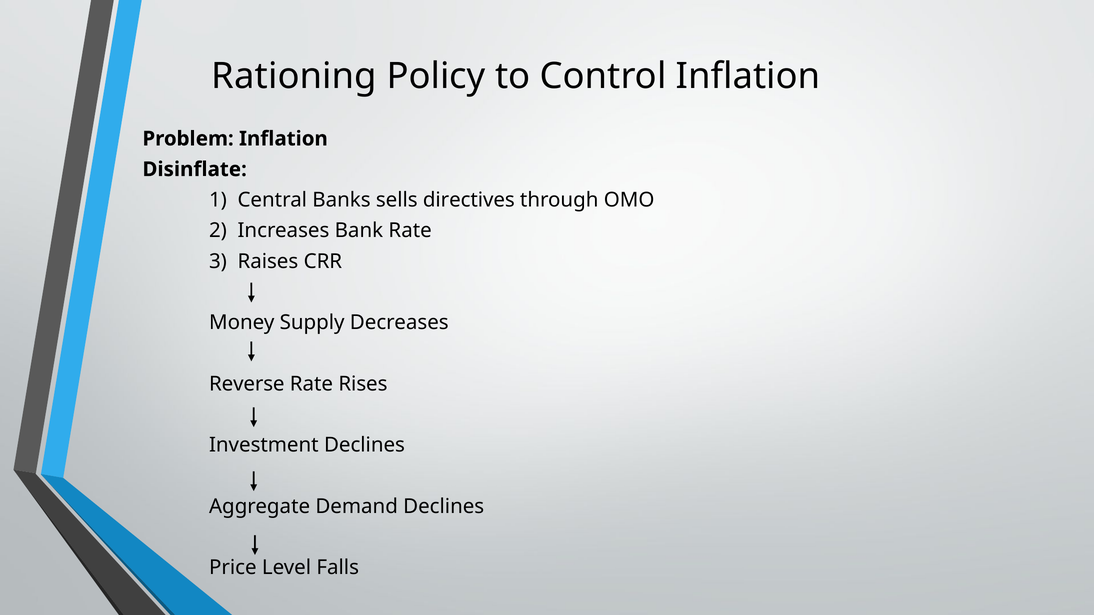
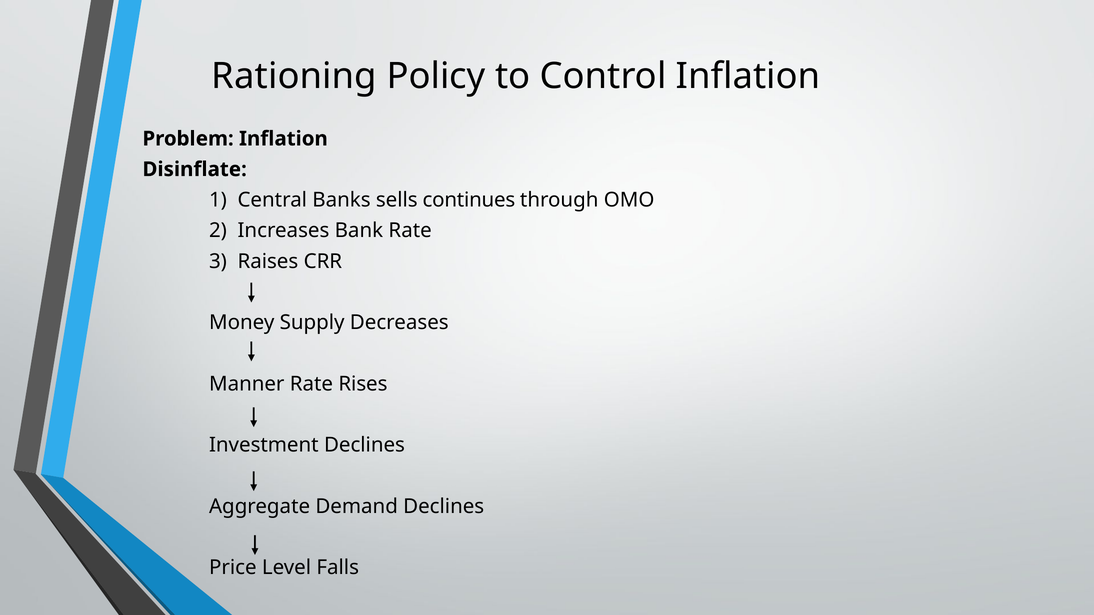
directives: directives -> continues (469, 200)
Reverse: Reverse -> Manner (247, 384)
